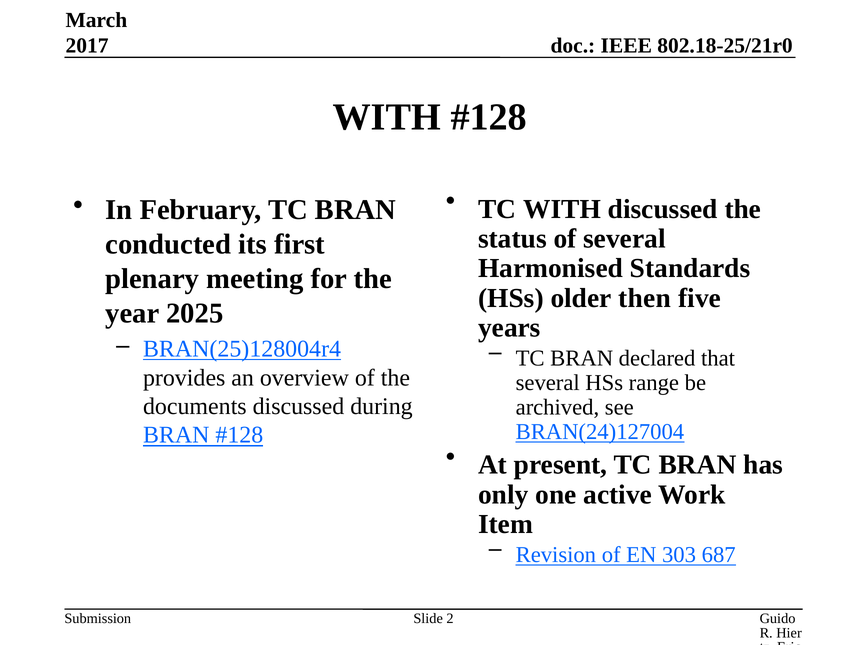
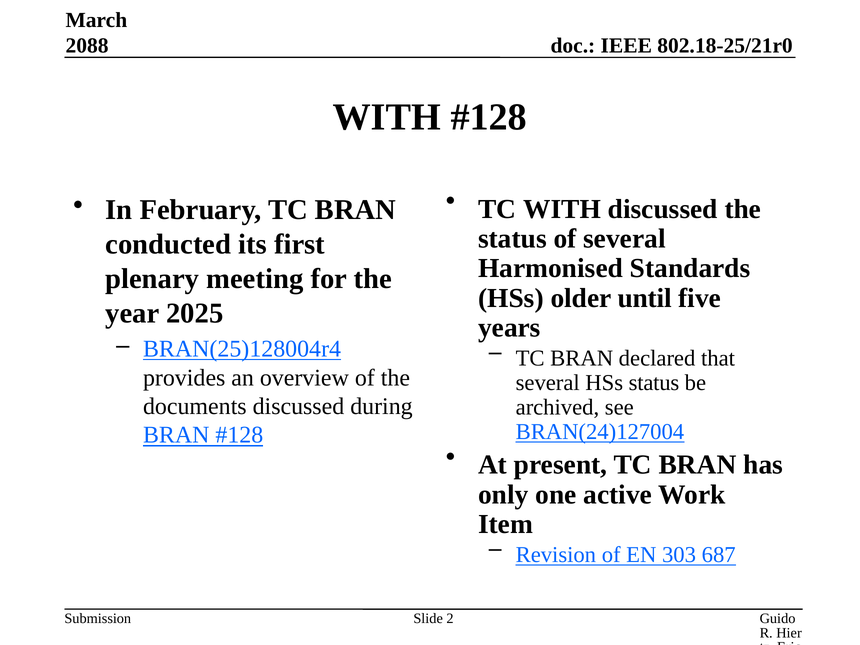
2017: 2017 -> 2088 (87, 46)
then: then -> until (645, 298)
HSs range: range -> status (654, 383)
